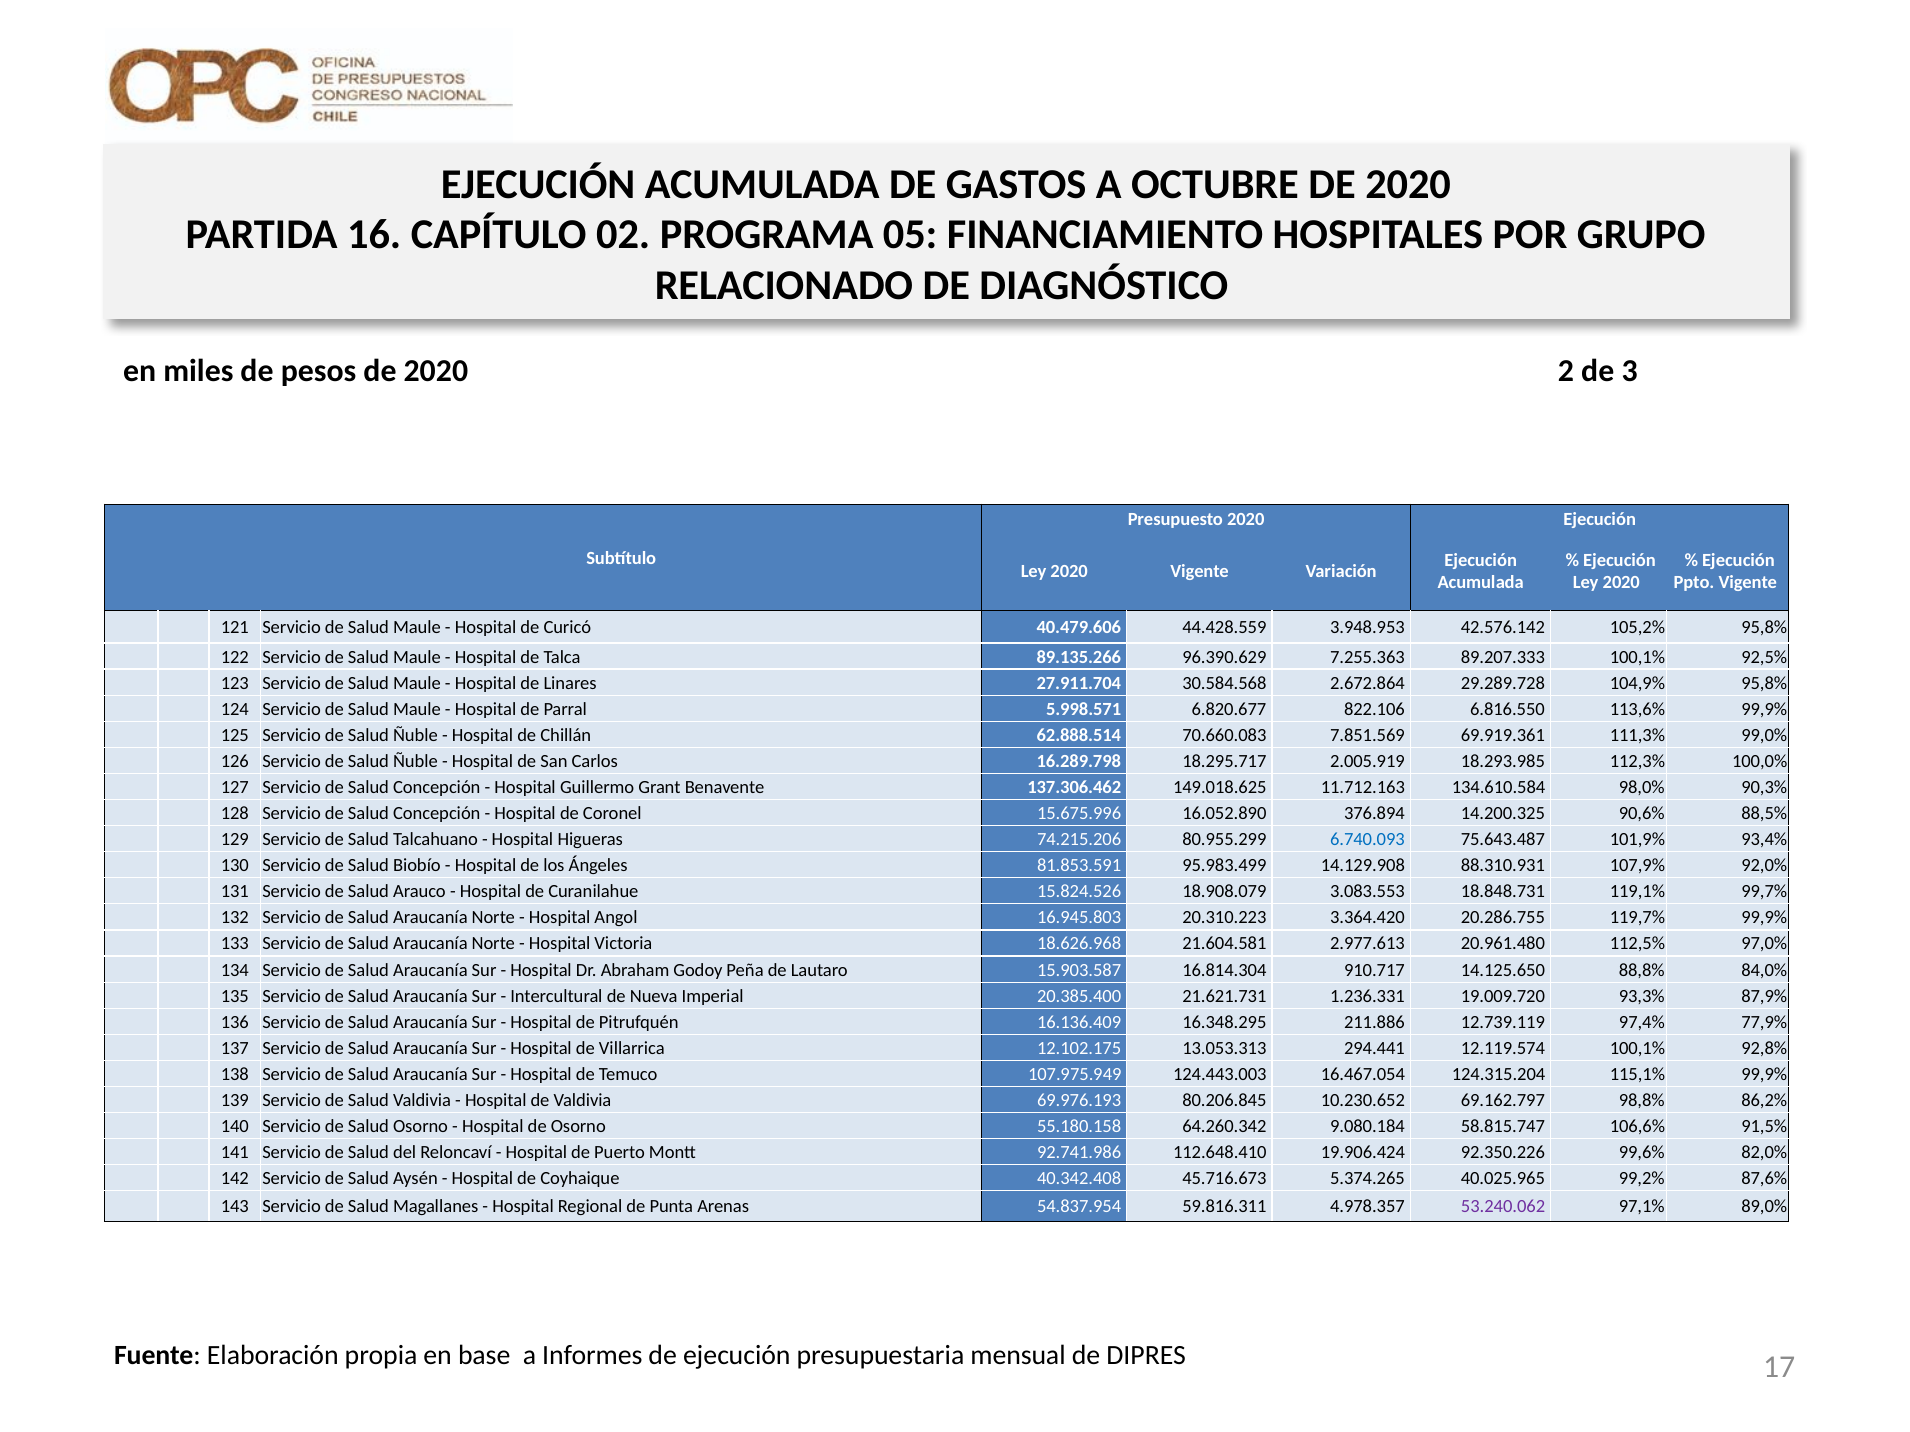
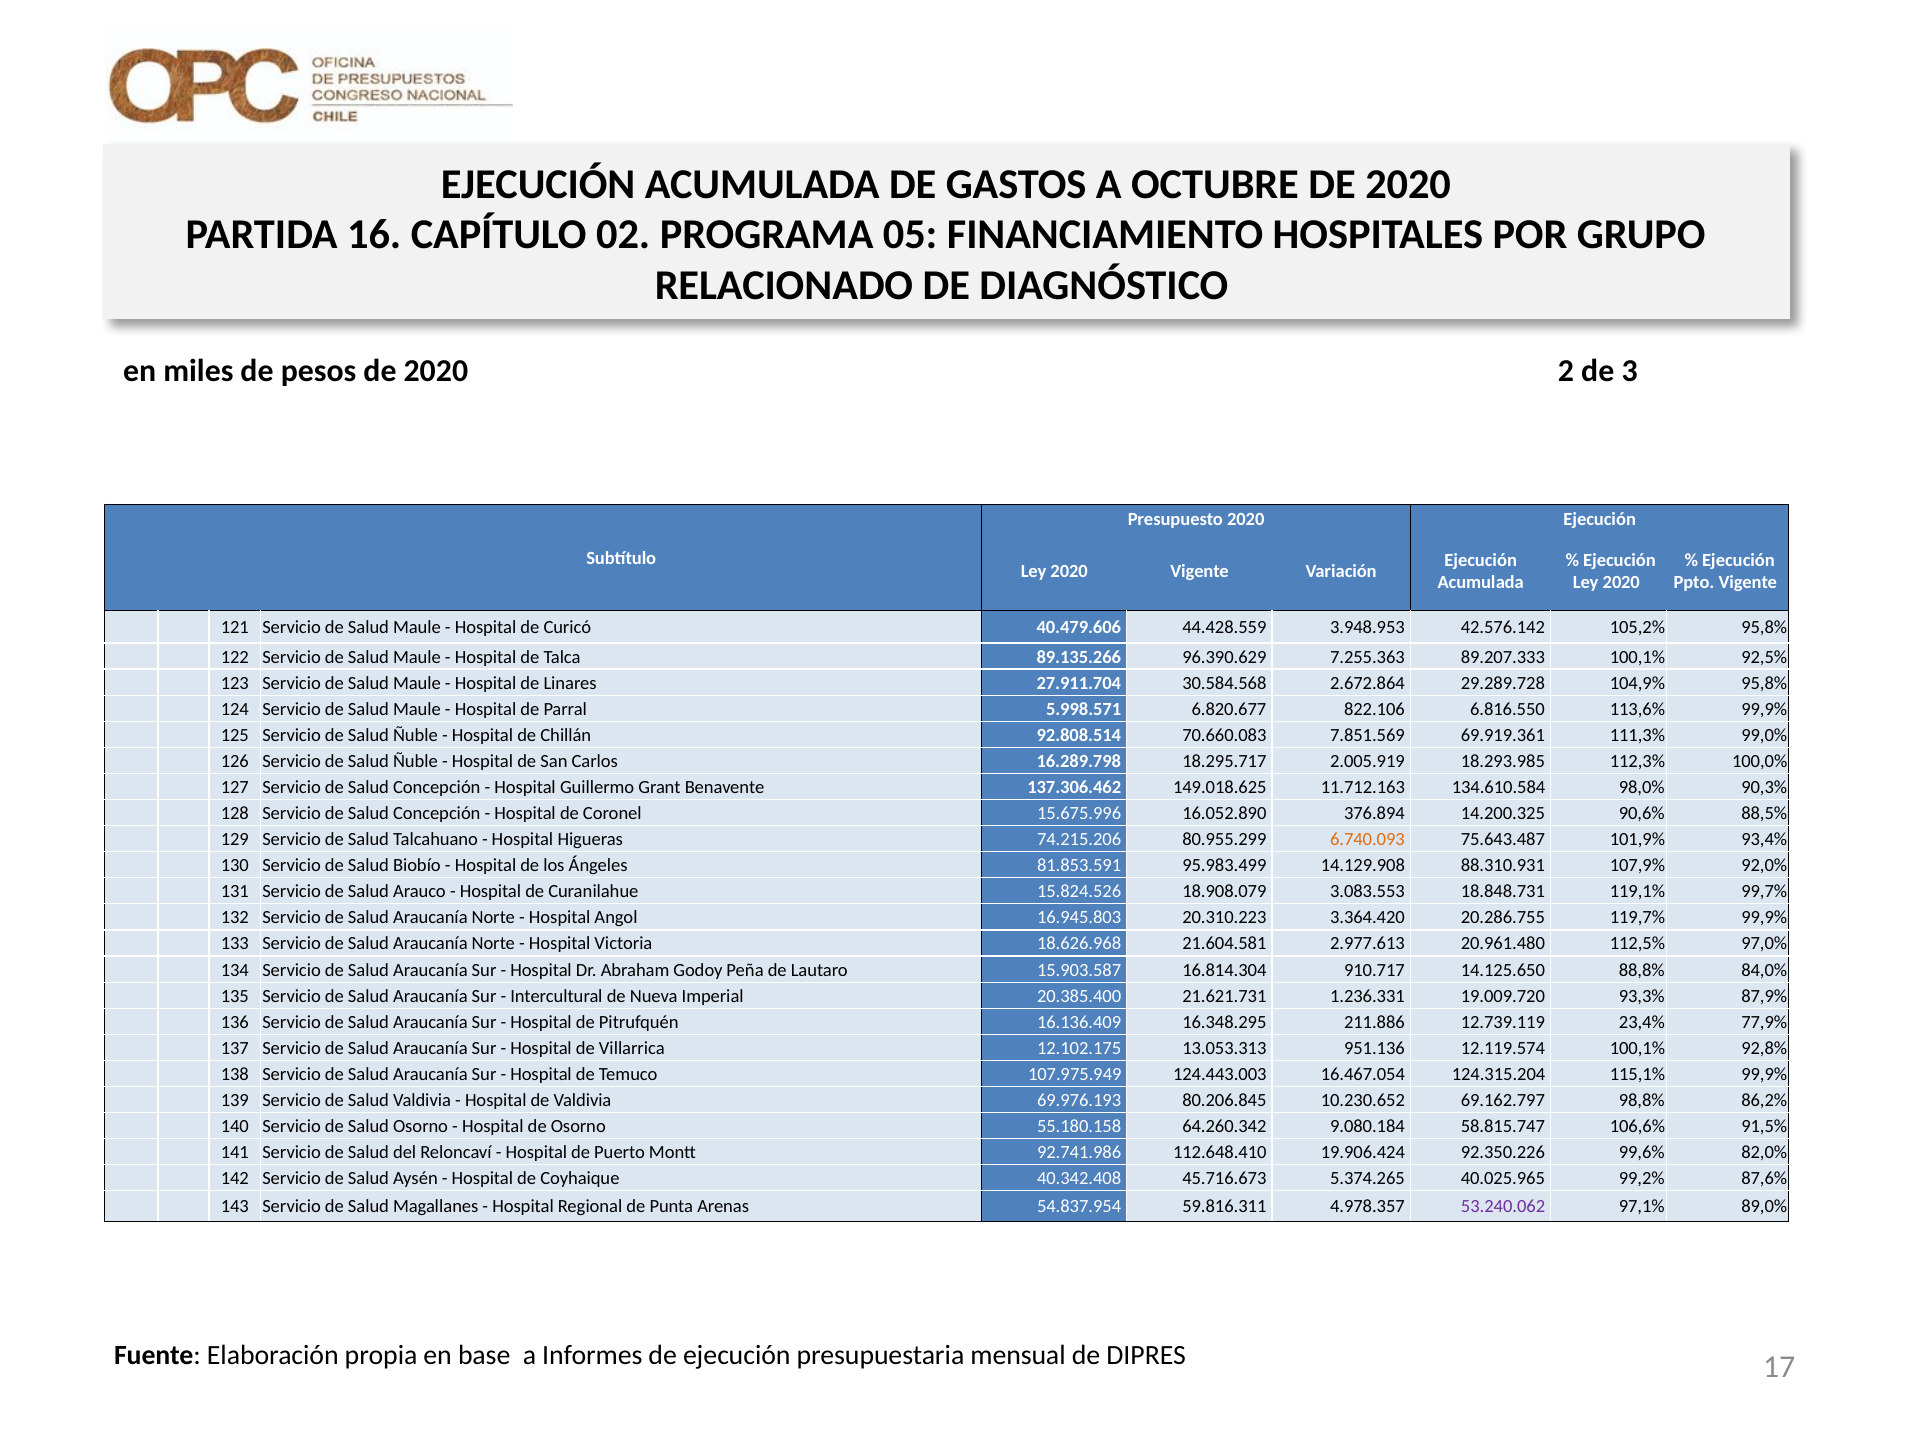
62.888.514: 62.888.514 -> 92.808.514 (1079, 735)
6.740.093 colour: blue -> orange (1367, 840)
97,4%: 97,4% -> 23,4% (1642, 1022)
294.441: 294.441 -> 951.136 (1374, 1049)
